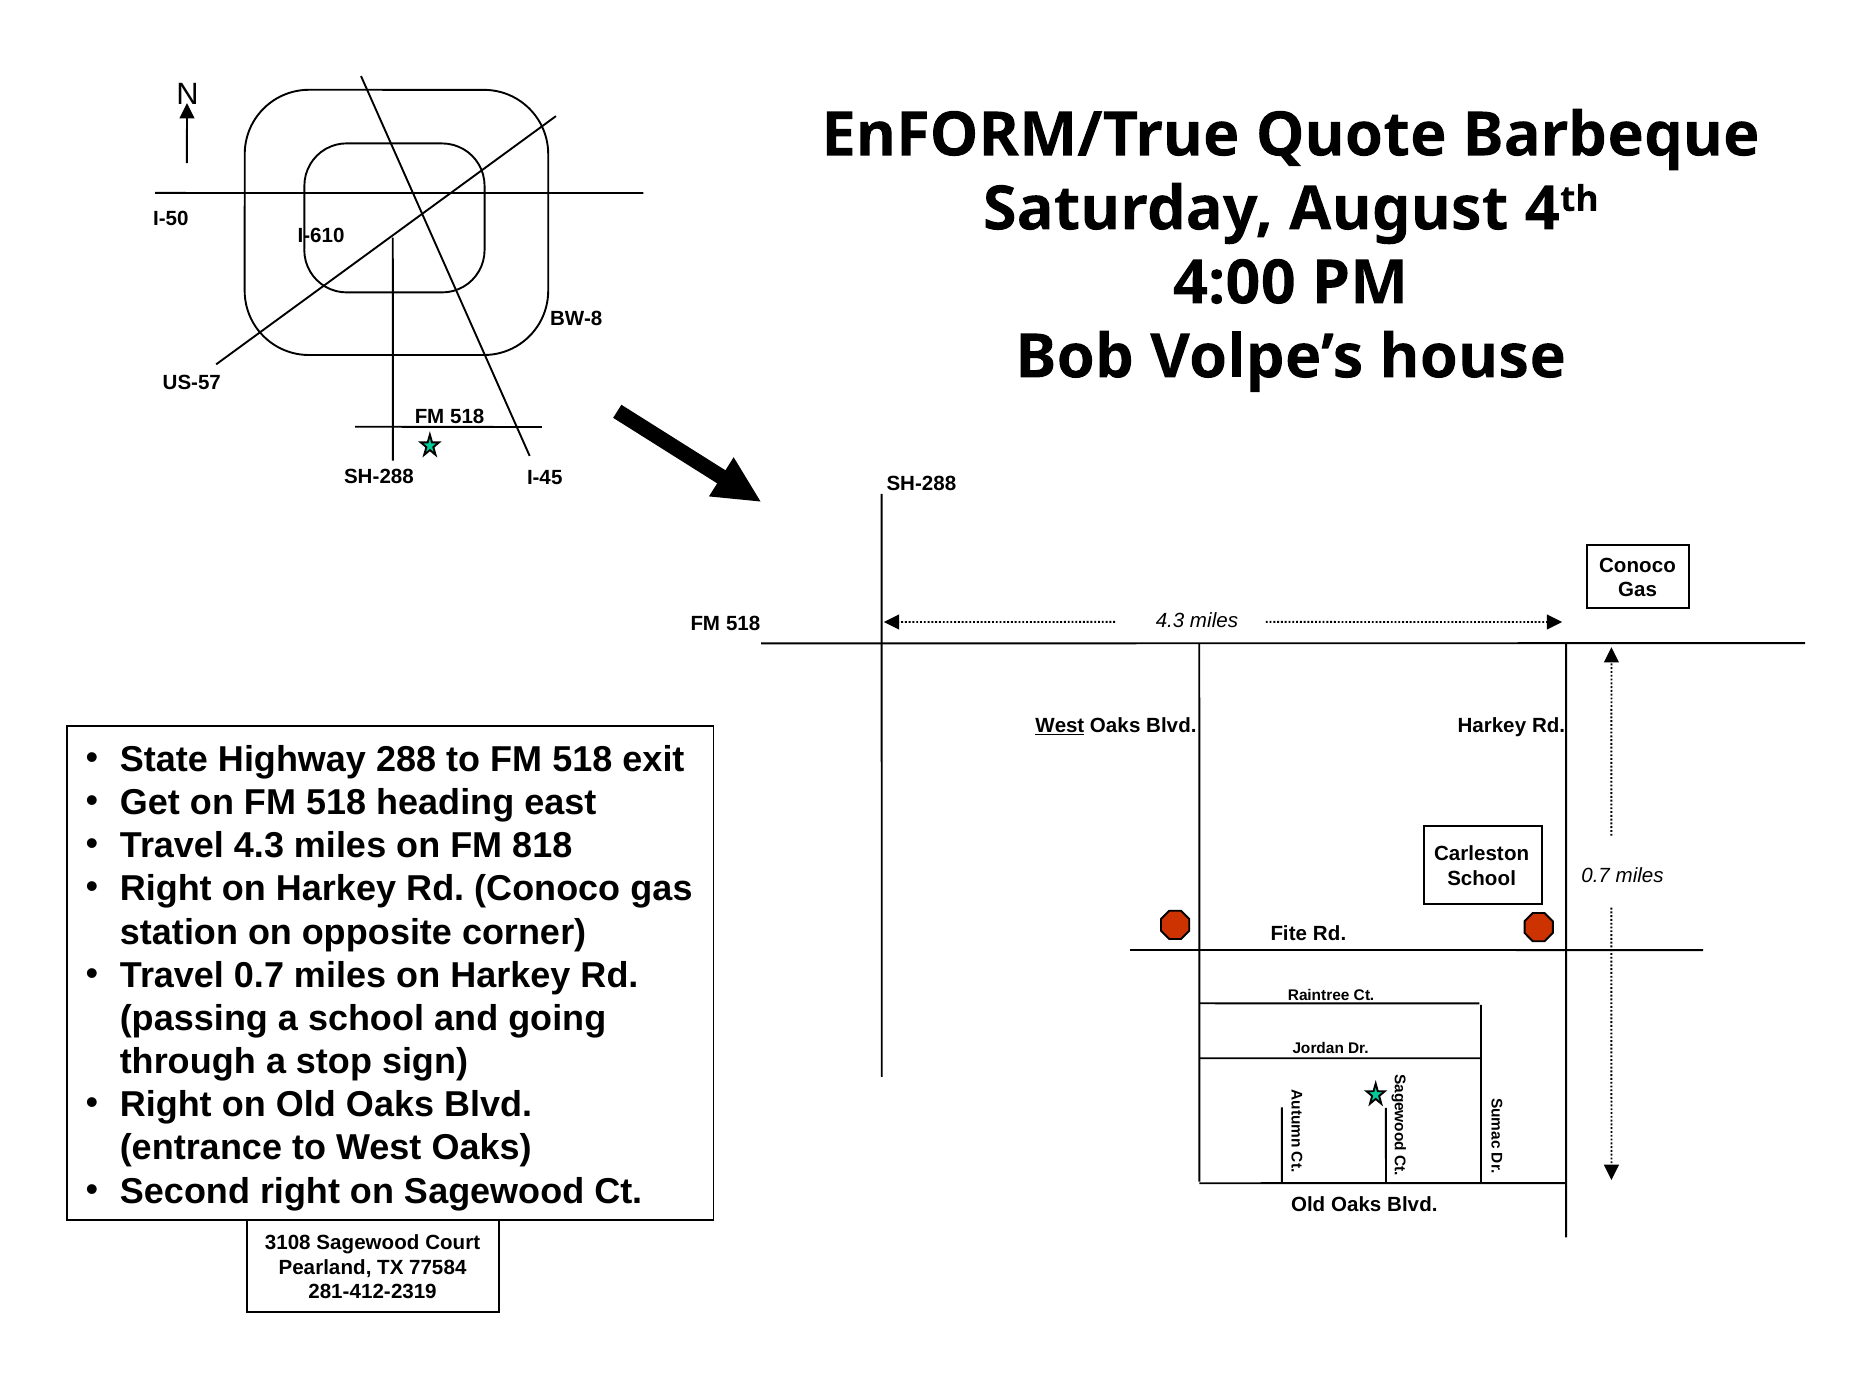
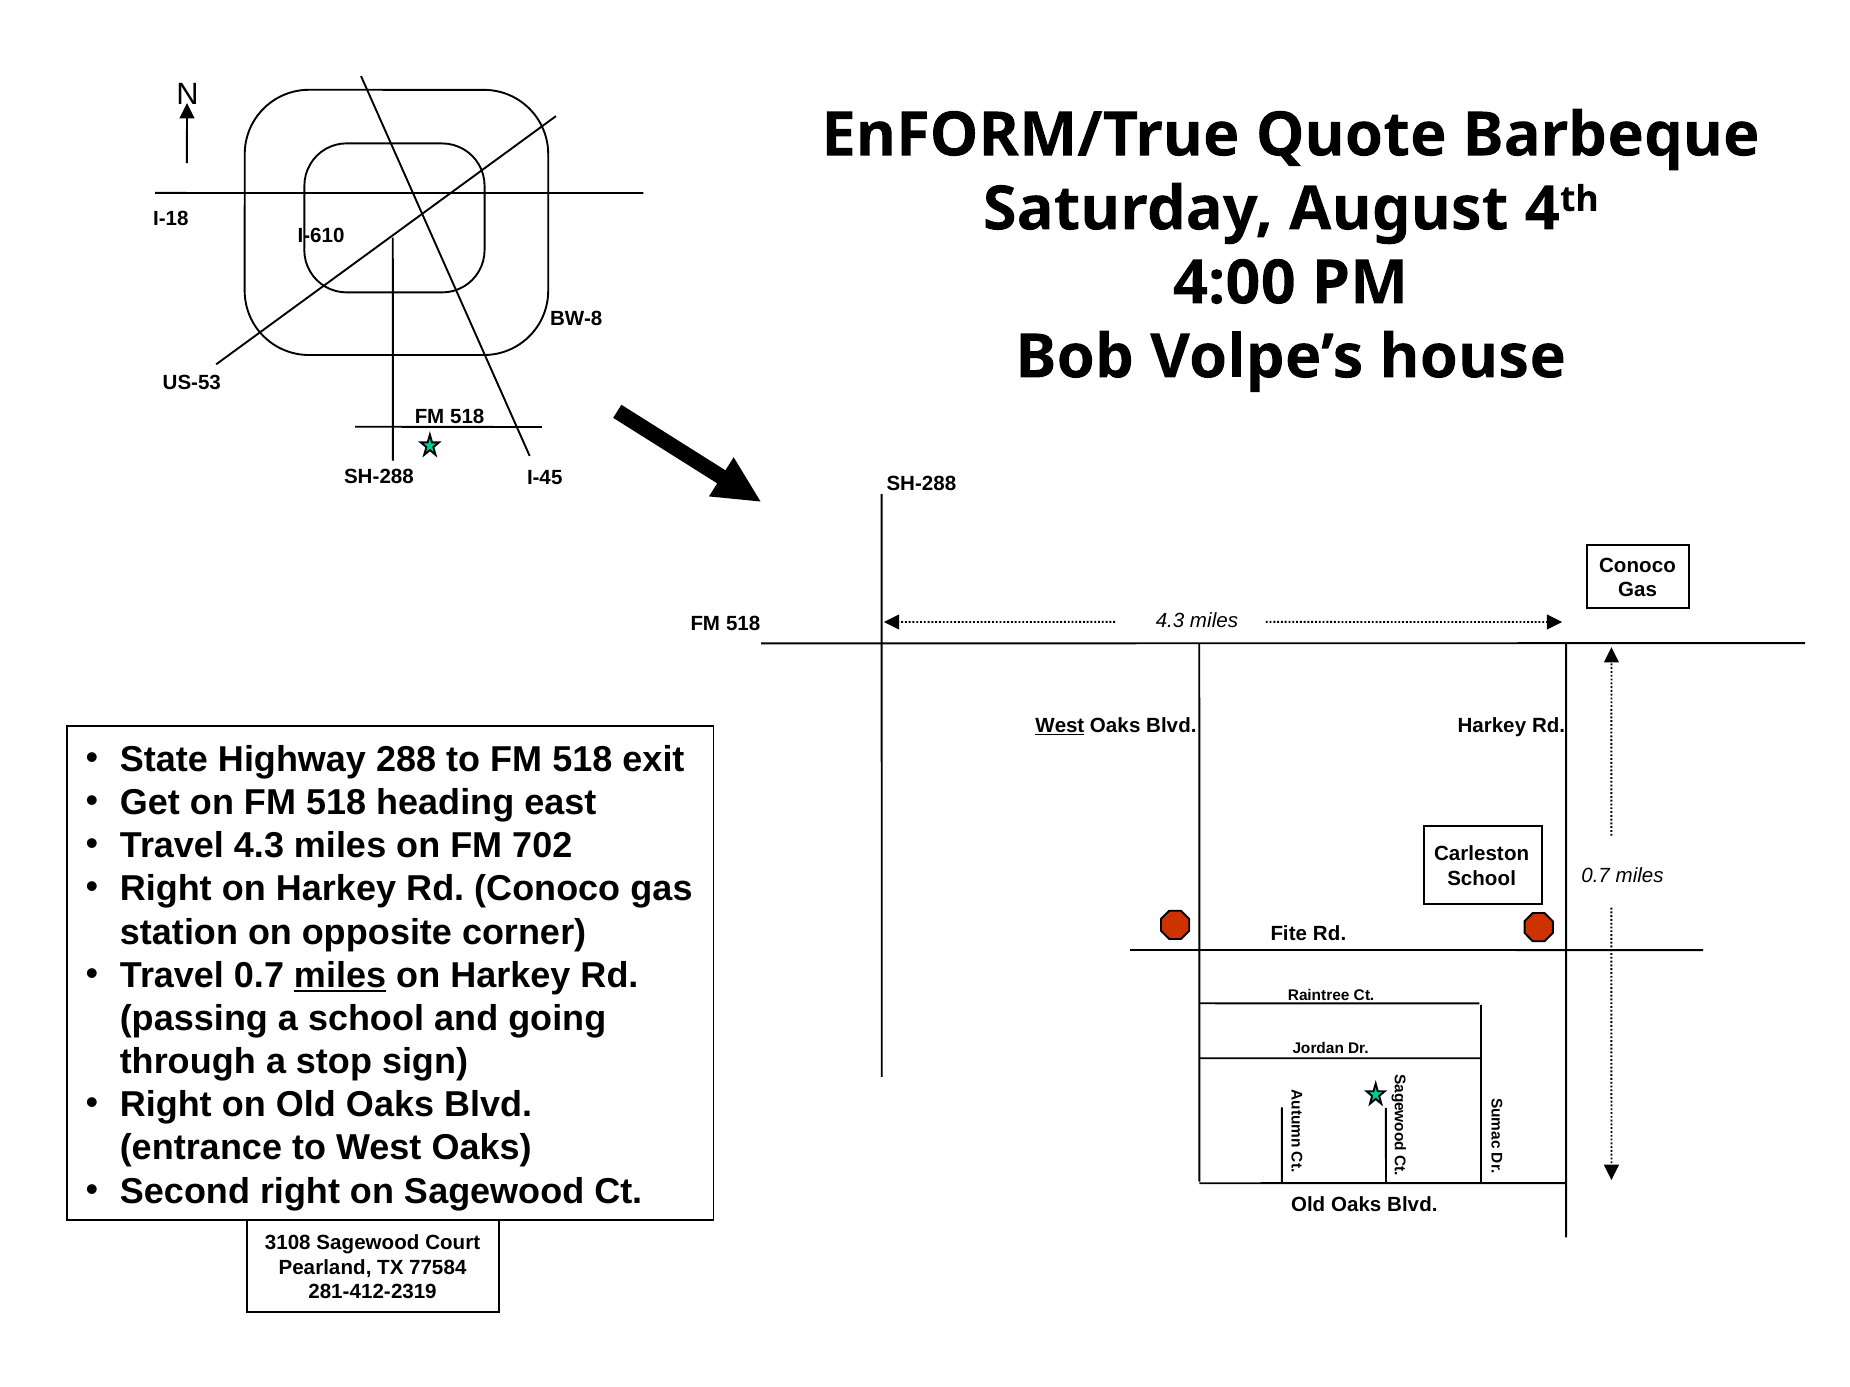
I-50: I-50 -> I-18 (171, 219)
US-57: US-57 -> US-53 (192, 383)
818: 818 -> 702 (542, 846)
miles underline: none -> present (340, 976)
